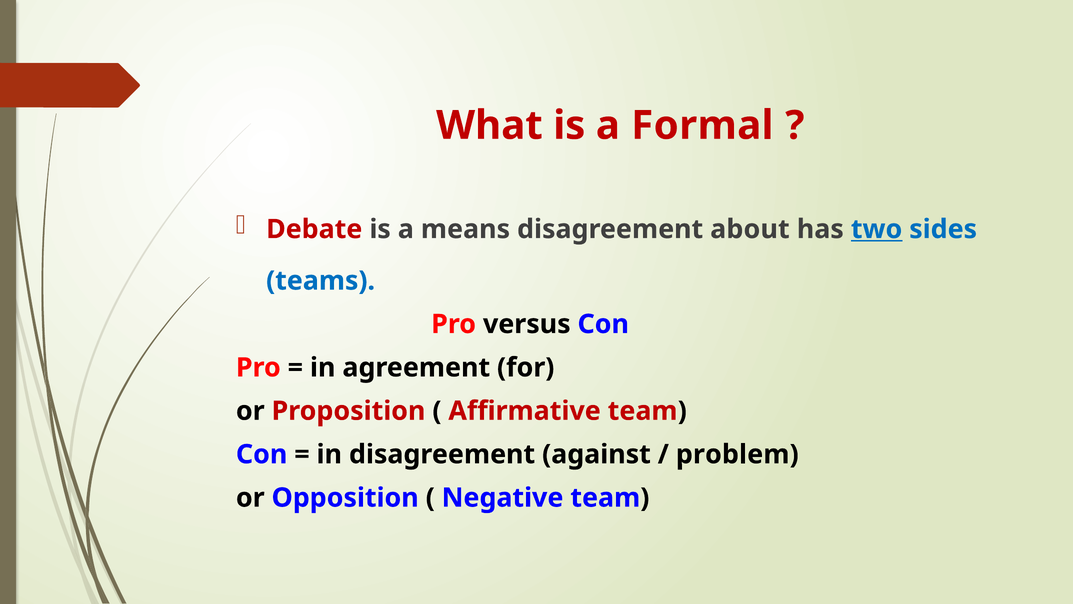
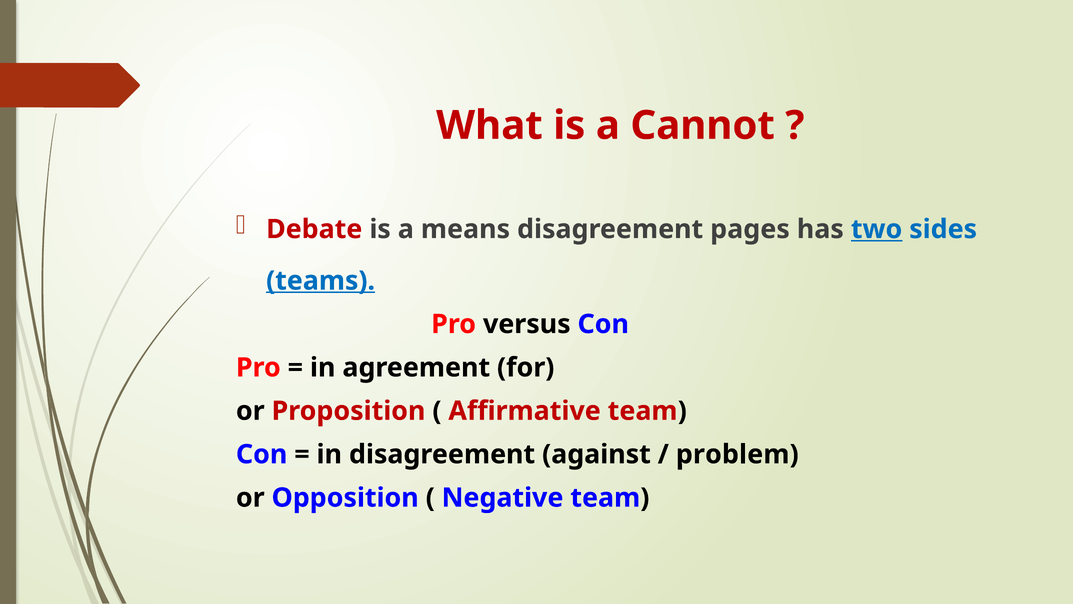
Formal: Formal -> Cannot (703, 125)
about: about -> pages (750, 229)
teams underline: none -> present (321, 281)
